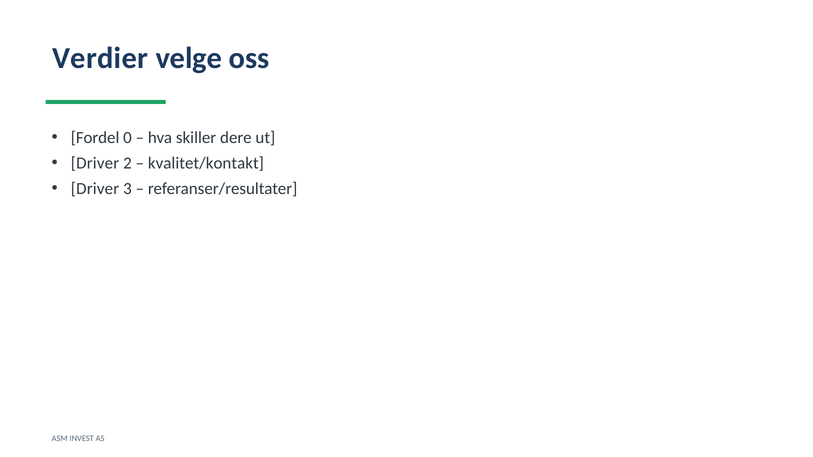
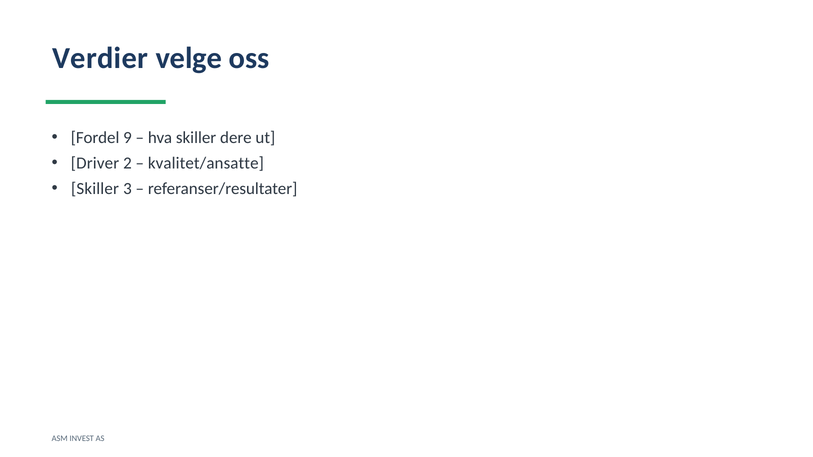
0: 0 -> 9 (127, 138)
kvalitet/kontakt: kvalitet/kontakt -> kvalitet/ansatte (206, 163)
Driver: Driver -> Skiller (95, 189)
